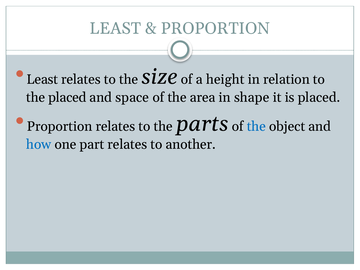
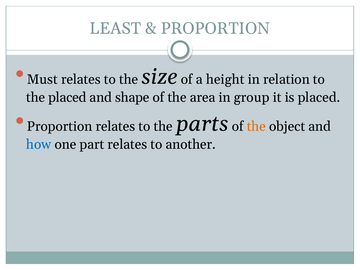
Least: Least -> Must (42, 79)
space: space -> shape (132, 97)
shape: shape -> group (252, 97)
the colour: blue -> orange (256, 126)
